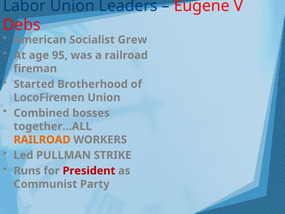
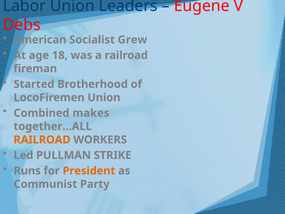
95: 95 -> 18 (60, 55)
bosses: bosses -> makes (91, 113)
President colour: red -> orange (89, 171)
